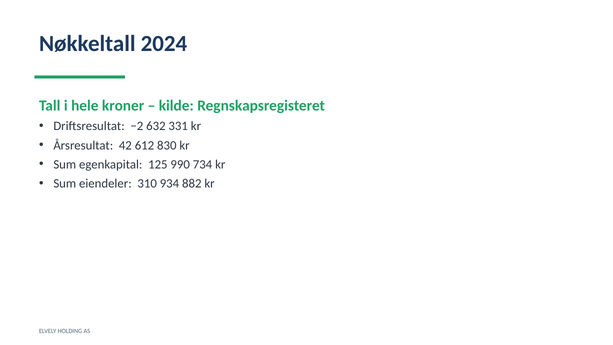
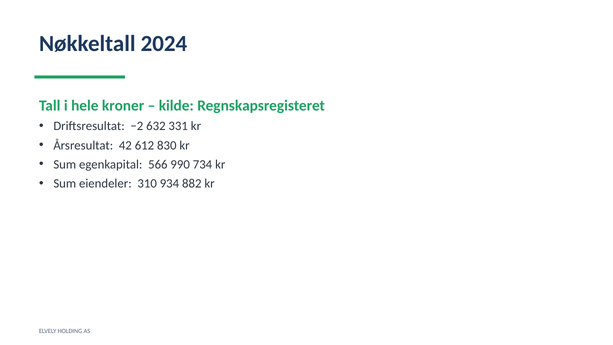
125: 125 -> 566 (158, 164)
